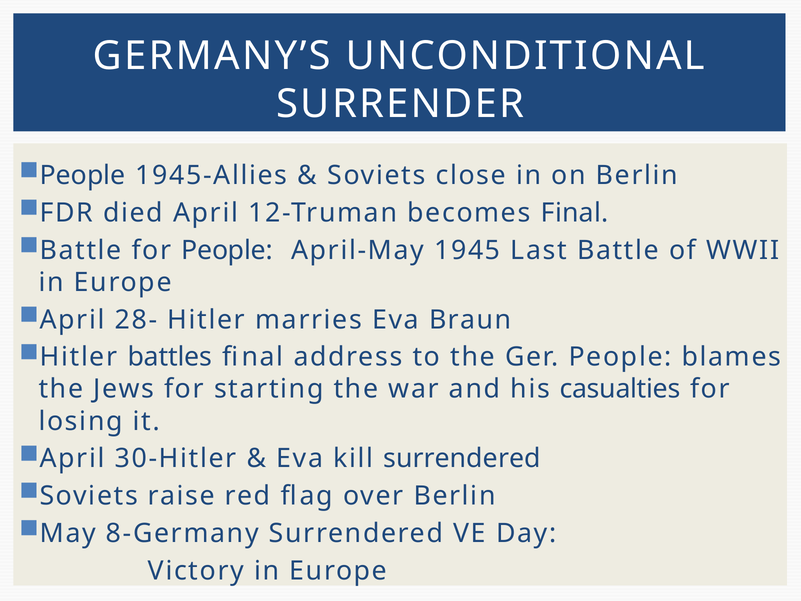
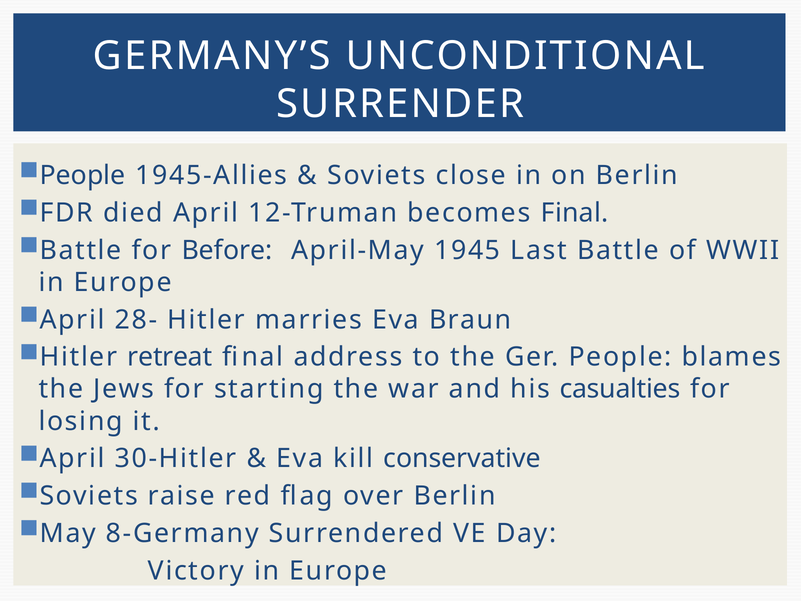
for People: People -> Before (227, 250)
battles: battles -> retreat (170, 357)
kill surrendered: surrendered -> conservative (462, 458)
